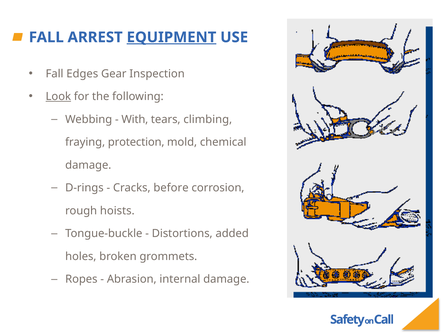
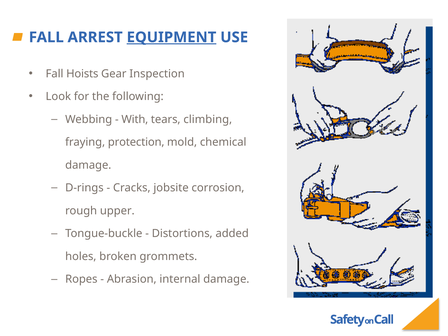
Edges: Edges -> Hoists (82, 74)
Look underline: present -> none (58, 97)
before: before -> jobsite (171, 188)
hoists: hoists -> upper (117, 211)
